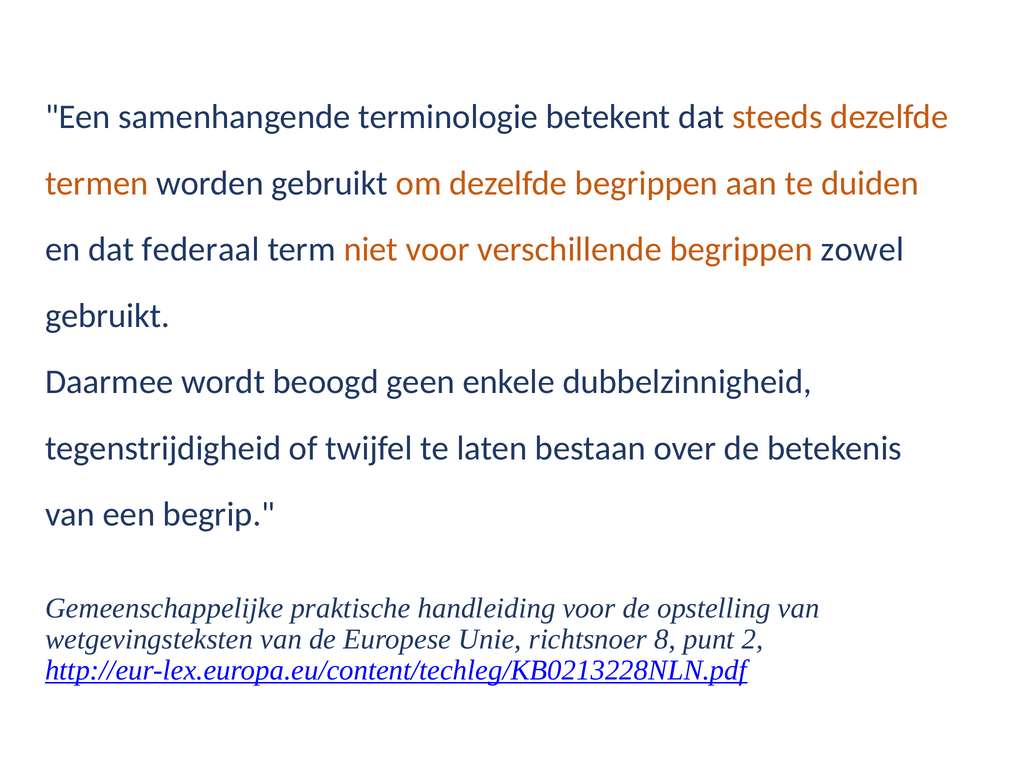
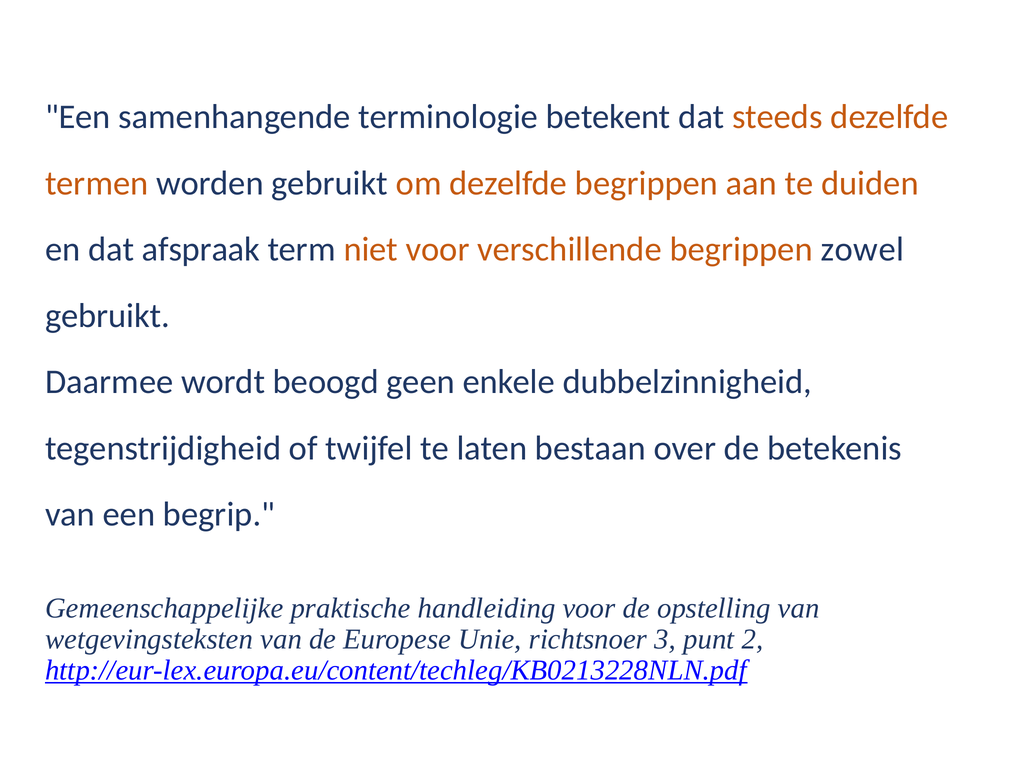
federaal: federaal -> afspraak (201, 249)
8: 8 -> 3 (665, 639)
